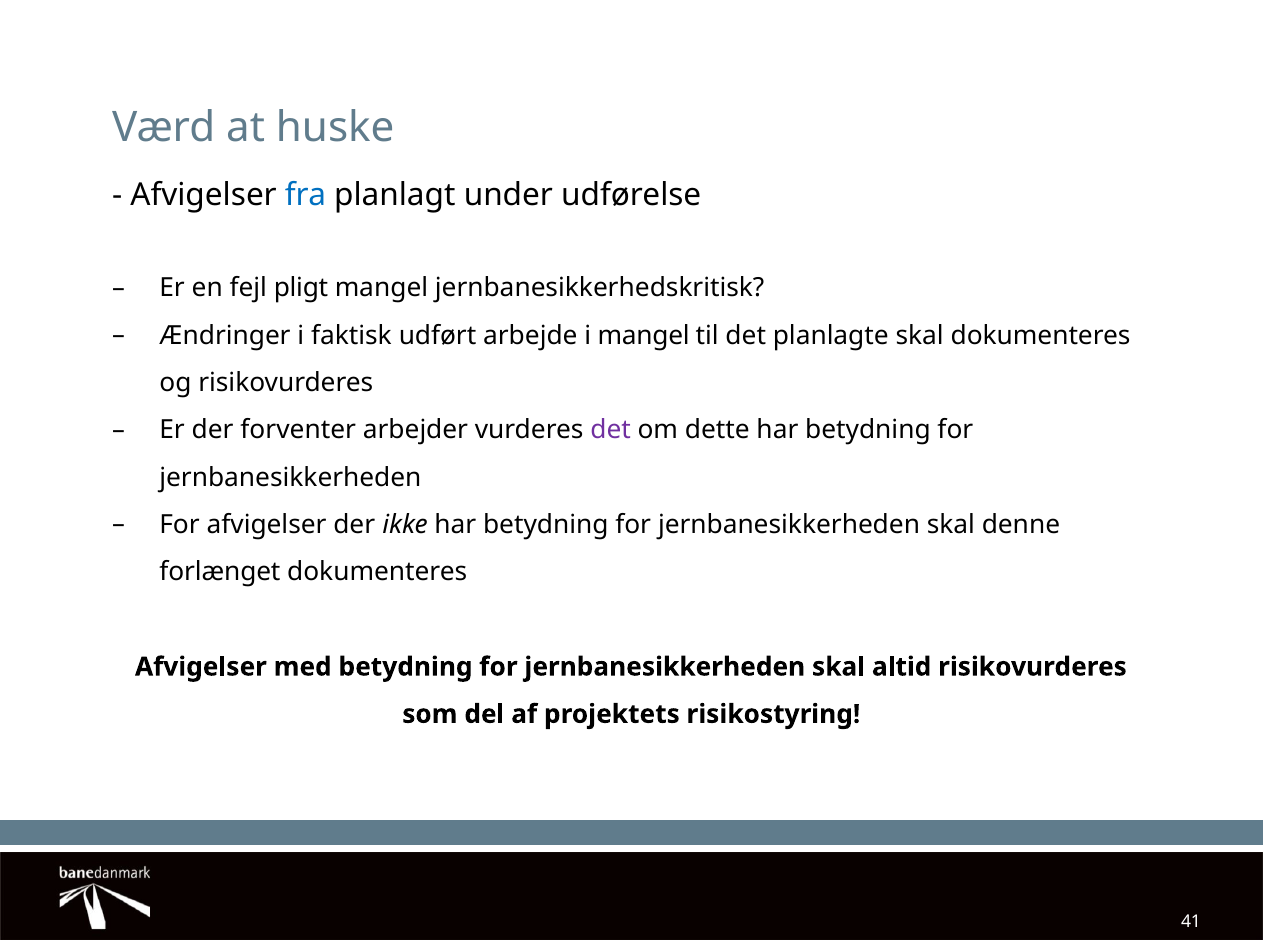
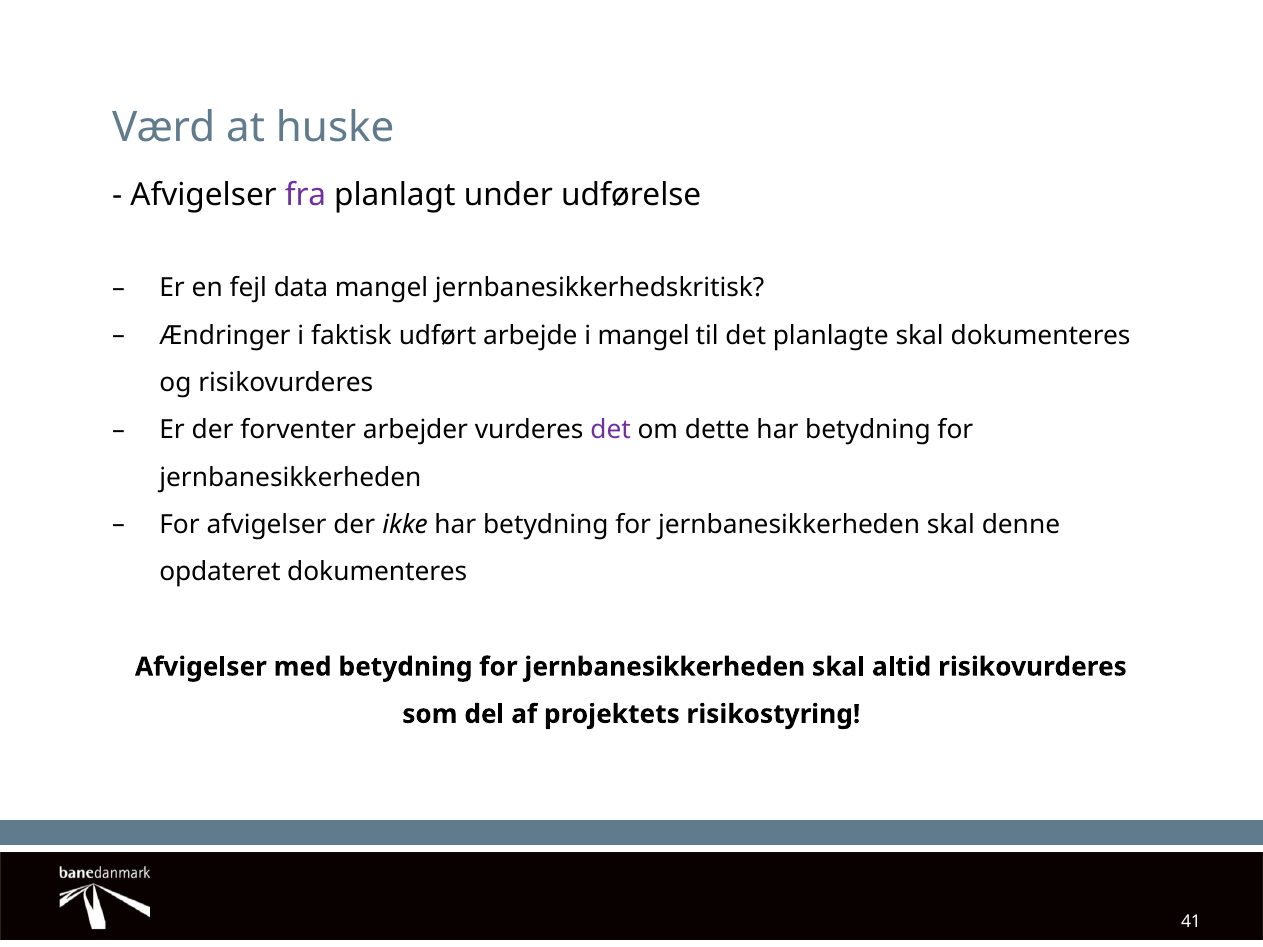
fra colour: blue -> purple (306, 195)
pligt: pligt -> data (301, 288)
forlænget: forlænget -> opdateret (220, 572)
